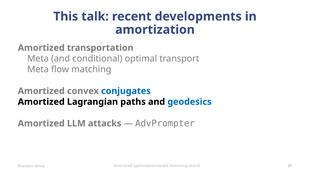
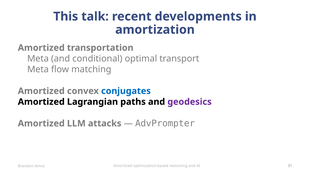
geodesics colour: blue -> purple (190, 102)
